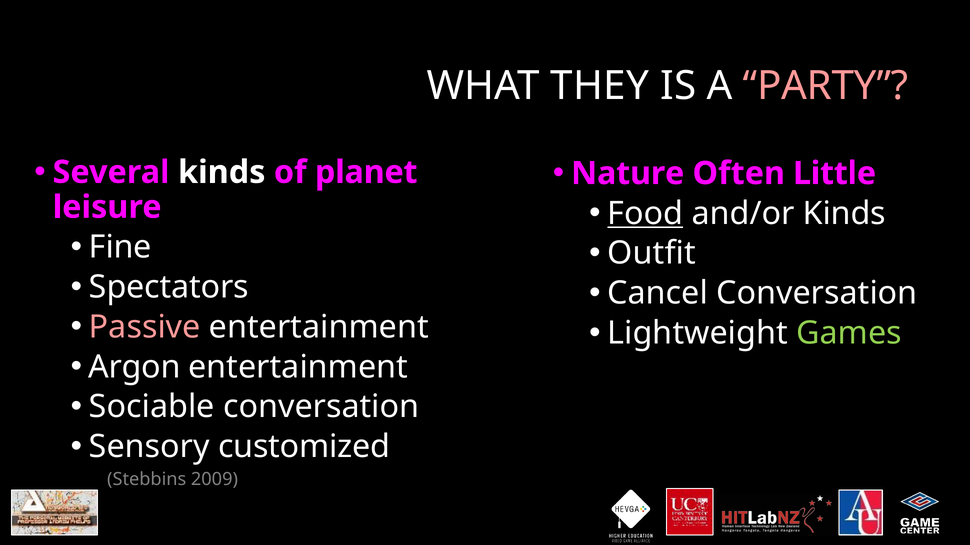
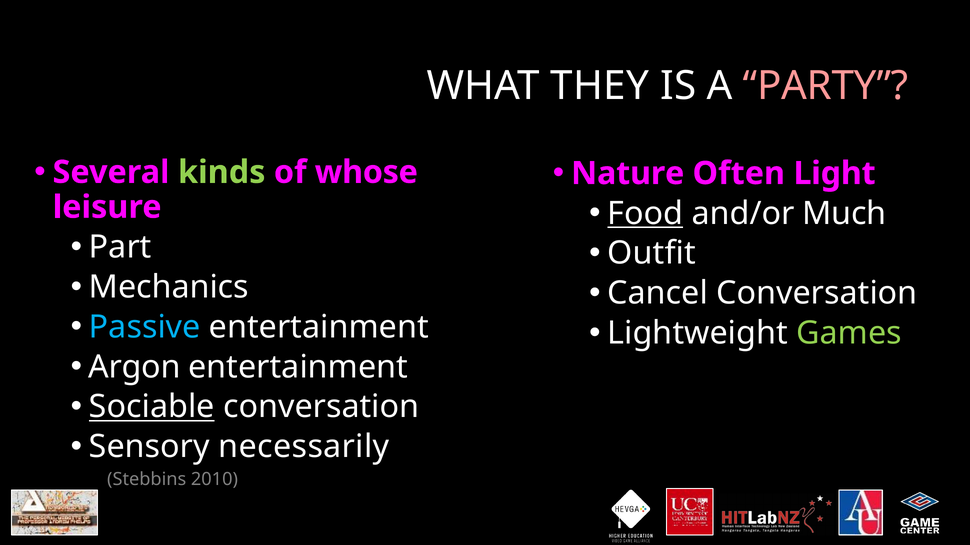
kinds colour: white -> light green (222, 172)
planet: planet -> whose (366, 172)
Little: Little -> Light (835, 174)
and/or Kinds: Kinds -> Much (844, 214)
Fine: Fine -> Part (120, 247)
Spectators: Spectators -> Mechanics (169, 287)
Passive colour: pink -> light blue (145, 327)
Sociable underline: none -> present (152, 407)
customized: customized -> necessarily (304, 447)
2009: 2009 -> 2010 (214, 480)
